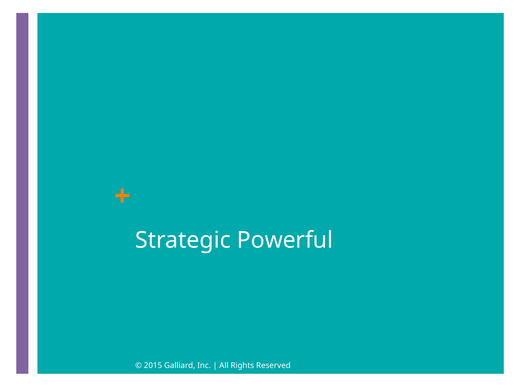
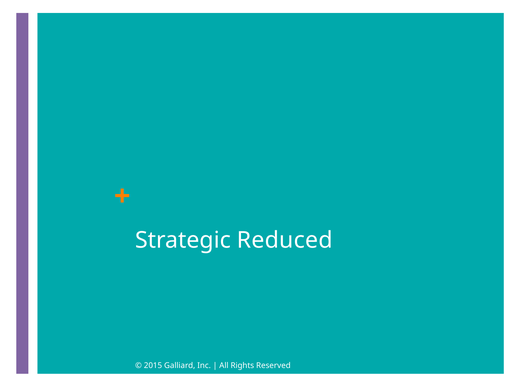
Powerful: Powerful -> Reduced (285, 240)
